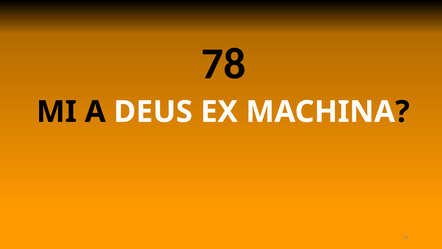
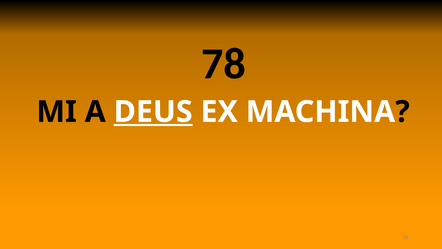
DEUS underline: none -> present (153, 112)
